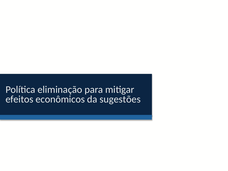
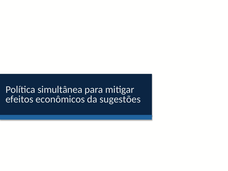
eliminação: eliminação -> simultânea (60, 90)
